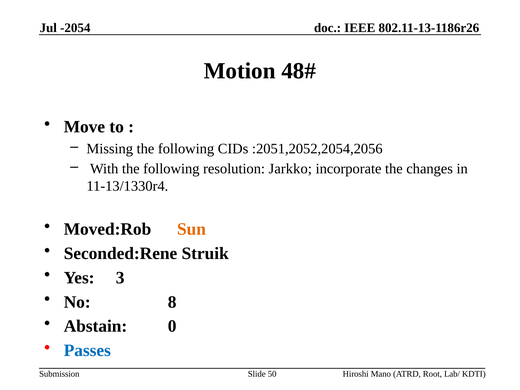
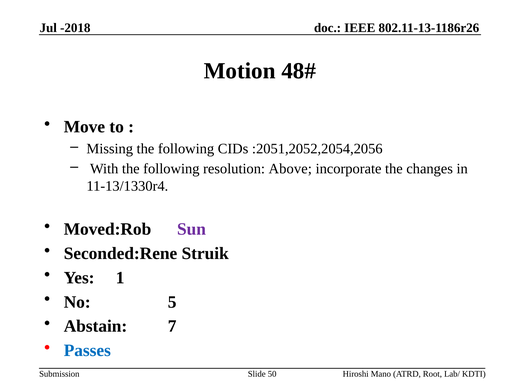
-2054: -2054 -> -2018 (75, 28)
Jarkko: Jarkko -> Above (290, 169)
Sun colour: orange -> purple (191, 229)
3: 3 -> 1 (120, 278)
8: 8 -> 5 (172, 302)
0: 0 -> 7 (172, 326)
